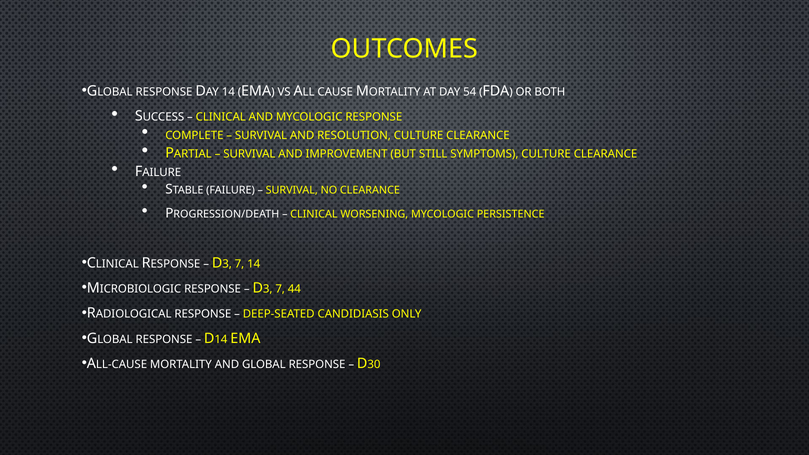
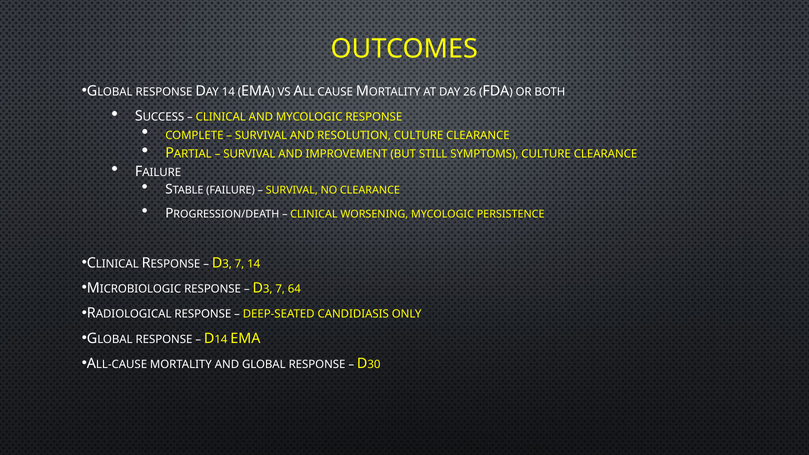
54: 54 -> 26 (470, 92)
44: 44 -> 64 (294, 289)
